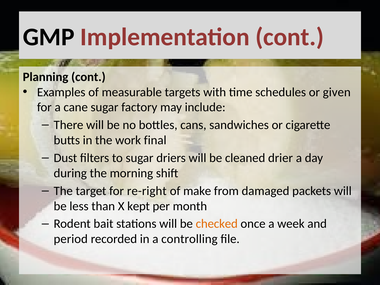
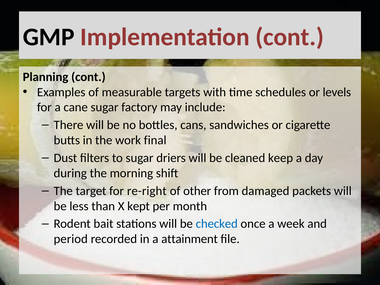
given: given -> levels (337, 92)
drier: drier -> keep (281, 158)
make: make -> other (197, 191)
checked colour: orange -> blue (217, 224)
controlling: controlling -> attainment (190, 239)
